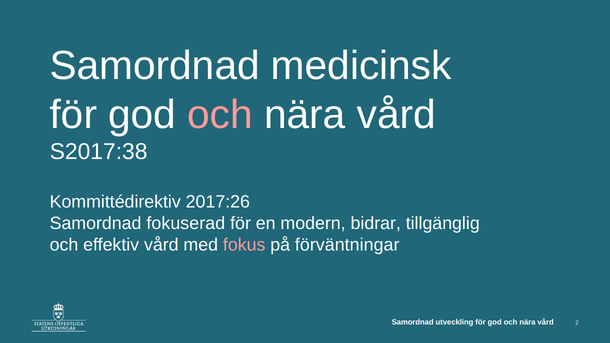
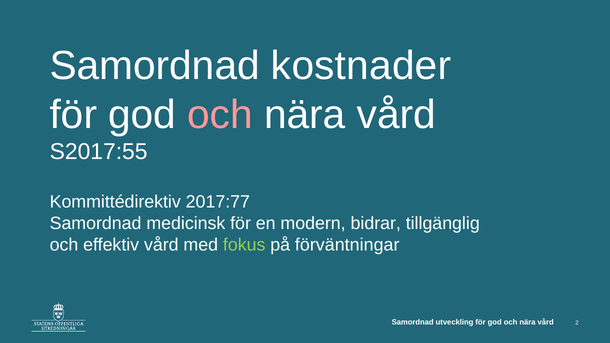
medicinsk: medicinsk -> kostnader (361, 66)
S2017:38: S2017:38 -> S2017:55 (99, 152)
2017:26: 2017:26 -> 2017:77 (218, 202)
fokuserad: fokuserad -> medicinsk (186, 223)
fokus colour: pink -> light green (244, 245)
